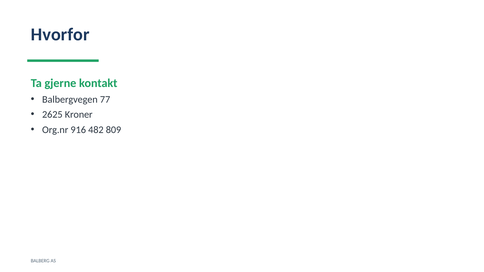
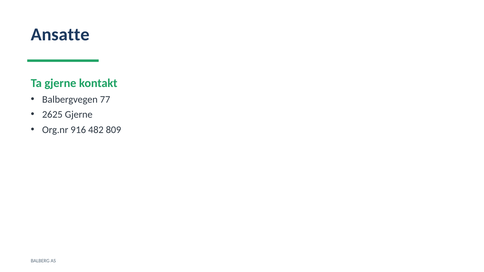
Hvorfor: Hvorfor -> Ansatte (60, 35)
2625 Kroner: Kroner -> Gjerne (79, 115)
